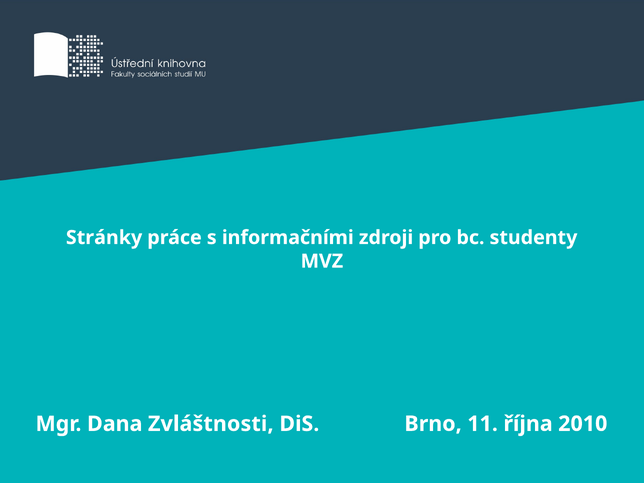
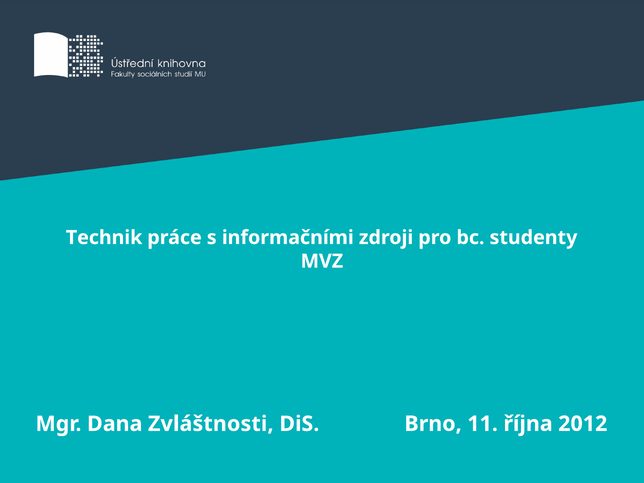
Stránky: Stránky -> Technik (104, 238)
2010: 2010 -> 2012 (583, 424)
